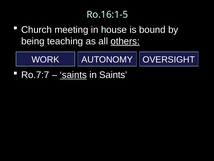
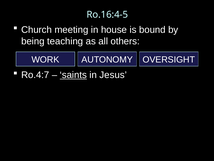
Ro.16:1-5: Ro.16:1-5 -> Ro.16:4-5 (107, 15)
others underline: present -> none (125, 41)
Ro.7:7: Ro.7:7 -> Ro.4:7 (35, 75)
in Saints: Saints -> Jesus (113, 75)
